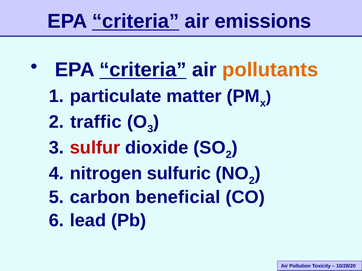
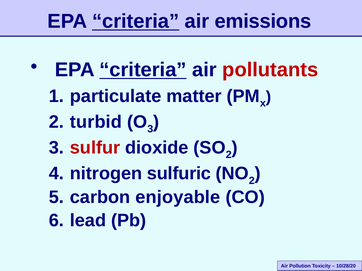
pollutants colour: orange -> red (270, 70)
traffic: traffic -> turbid (96, 122)
beneficial: beneficial -> enjoyable (178, 198)
